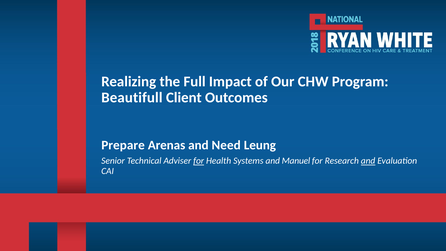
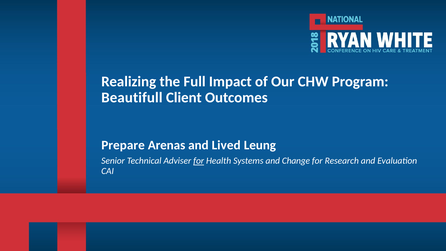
Need: Need -> Lived (226, 145)
Manuel: Manuel -> Change (296, 161)
and underline: present -> none (368, 161)
